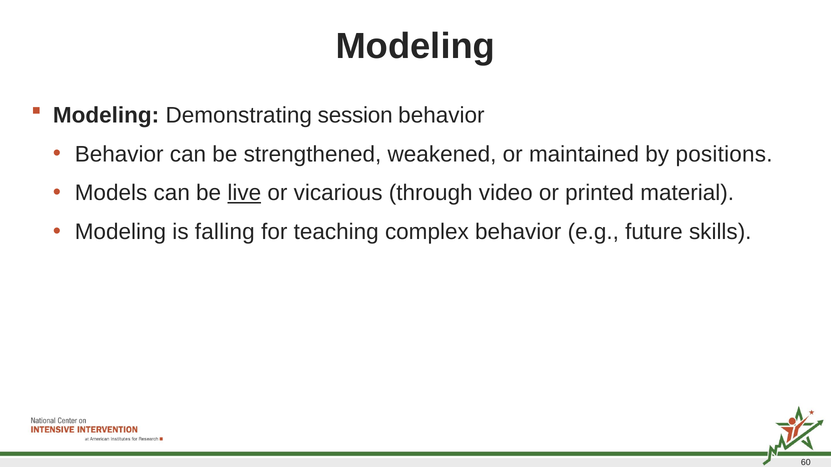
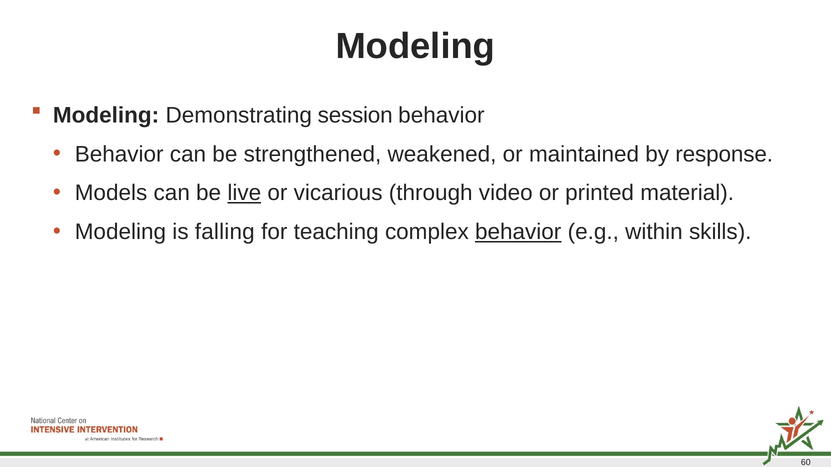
positions: positions -> response (724, 154)
behavior underline: none -> present (518, 232)
future: future -> within (654, 232)
